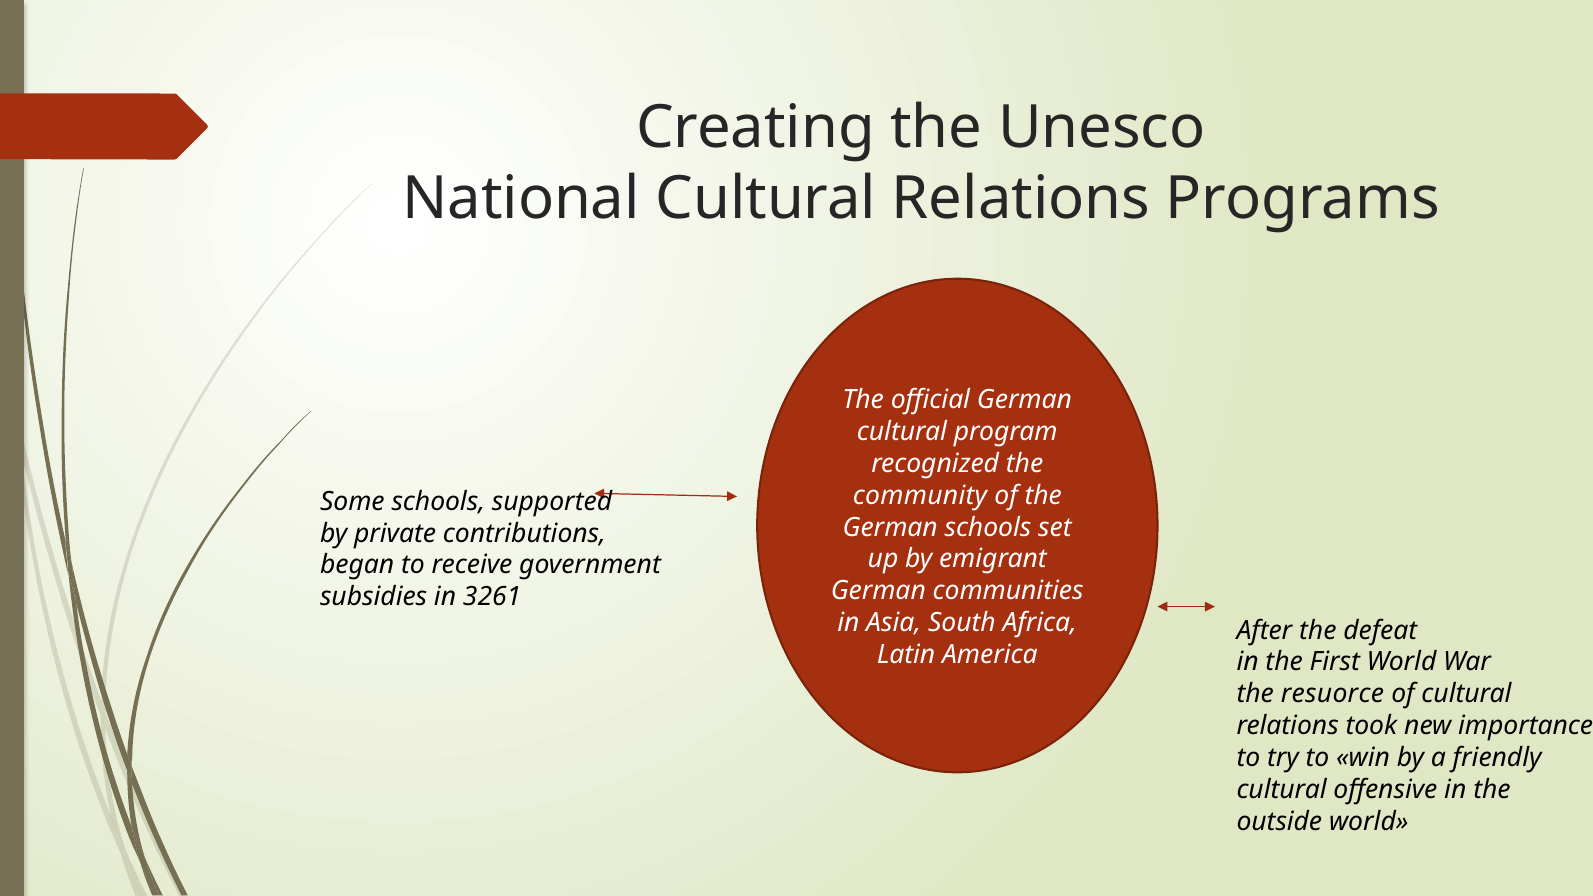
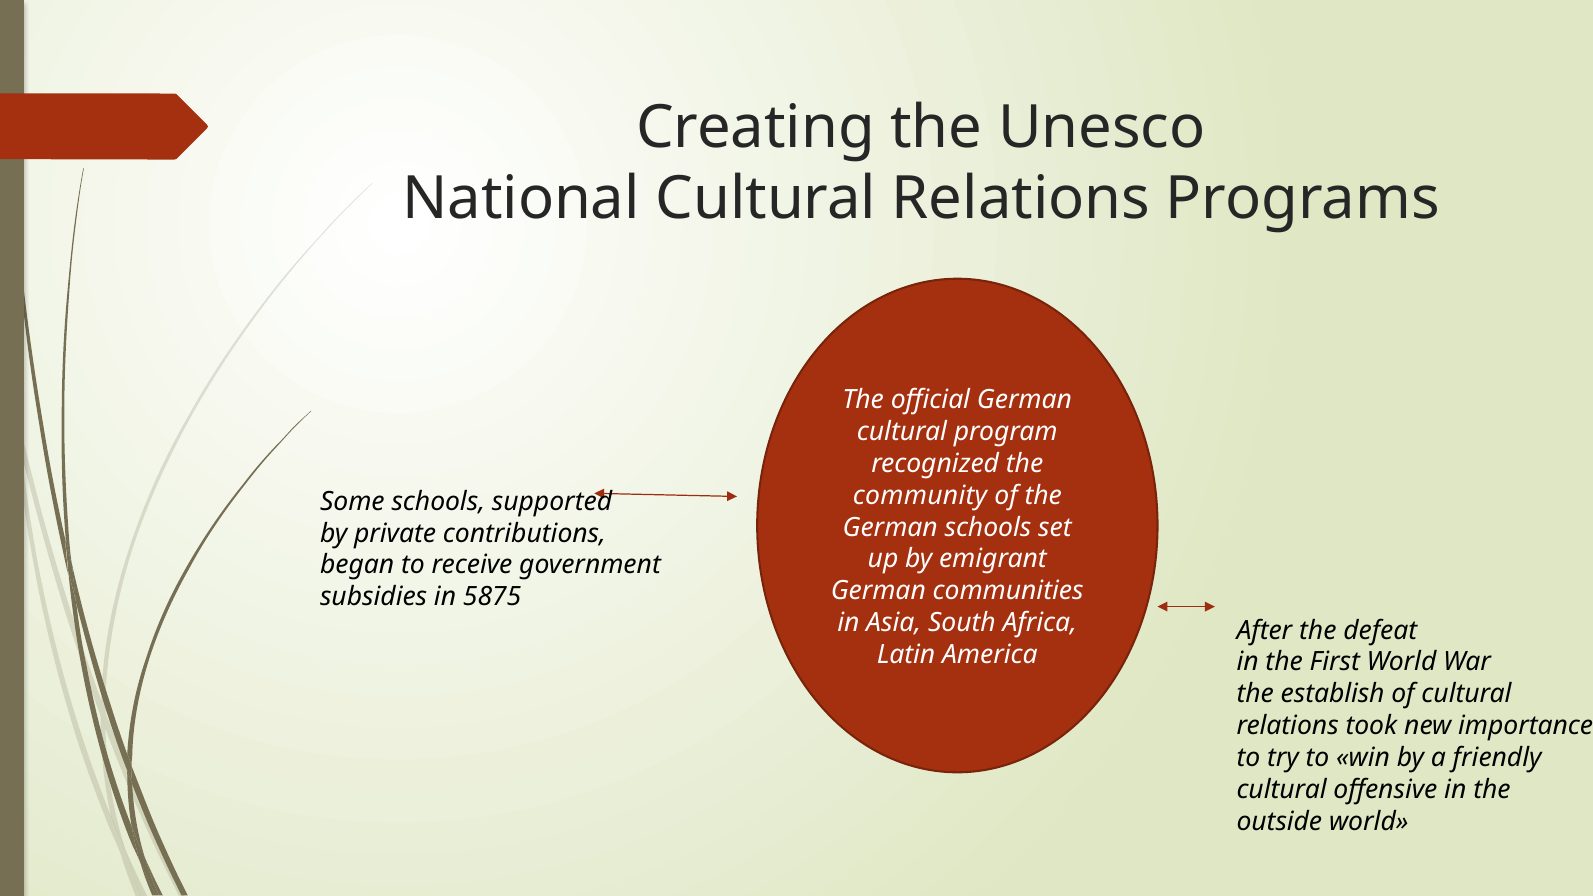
3261: 3261 -> 5875 (492, 597)
resuorce: resuorce -> establish (1333, 694)
